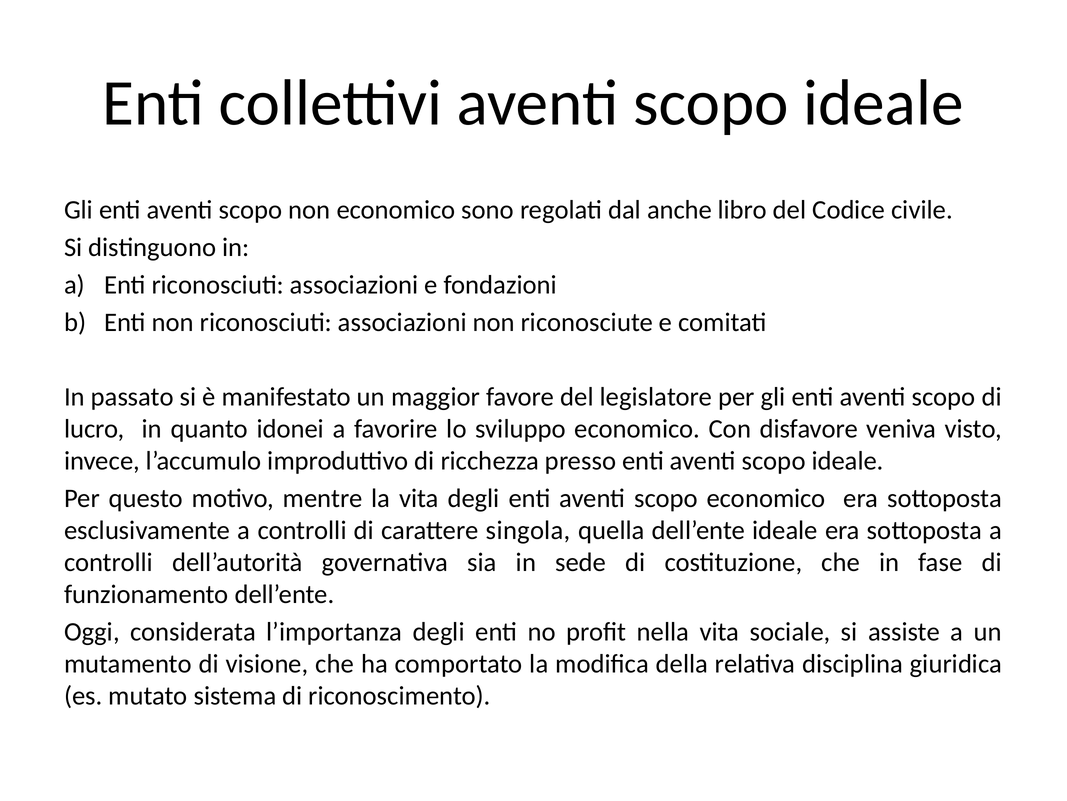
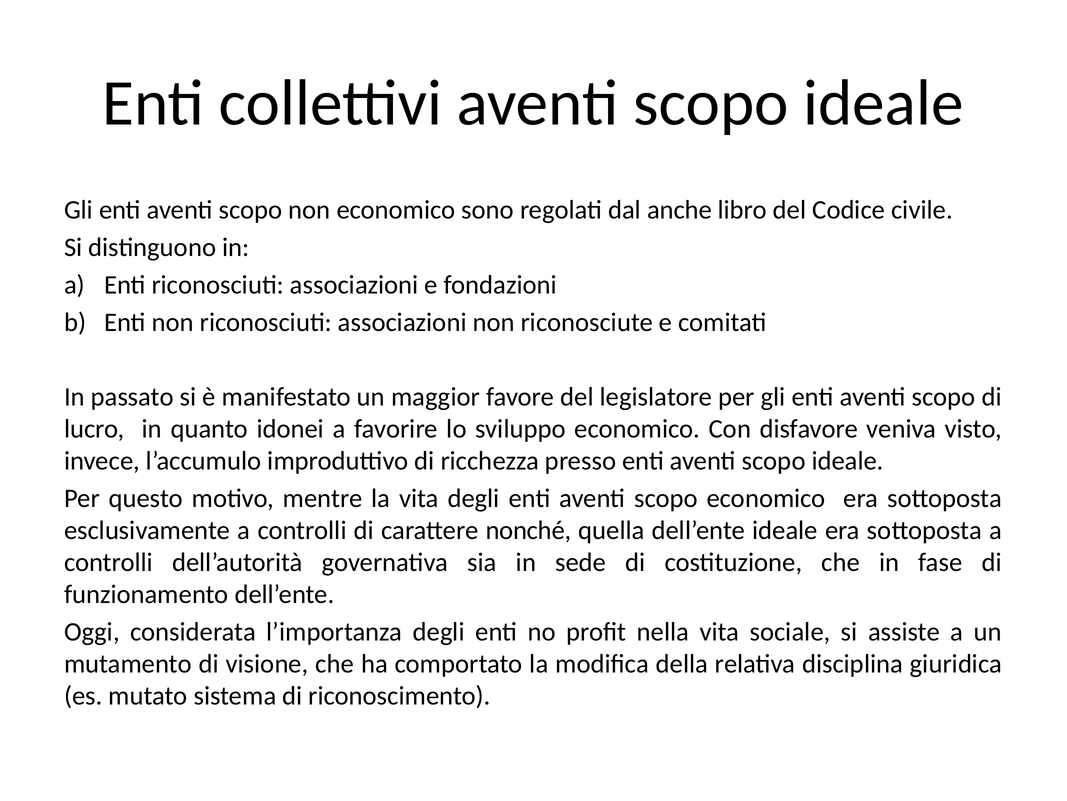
singola: singola -> nonché (528, 530)
